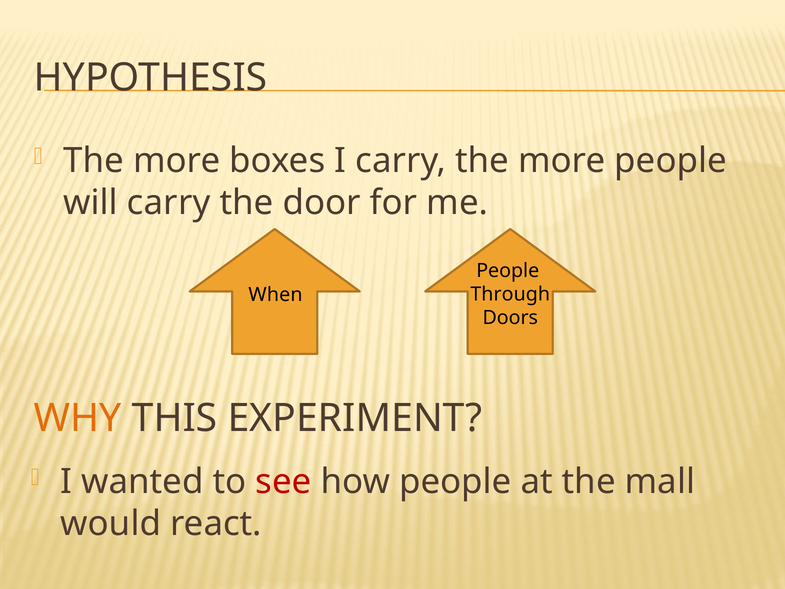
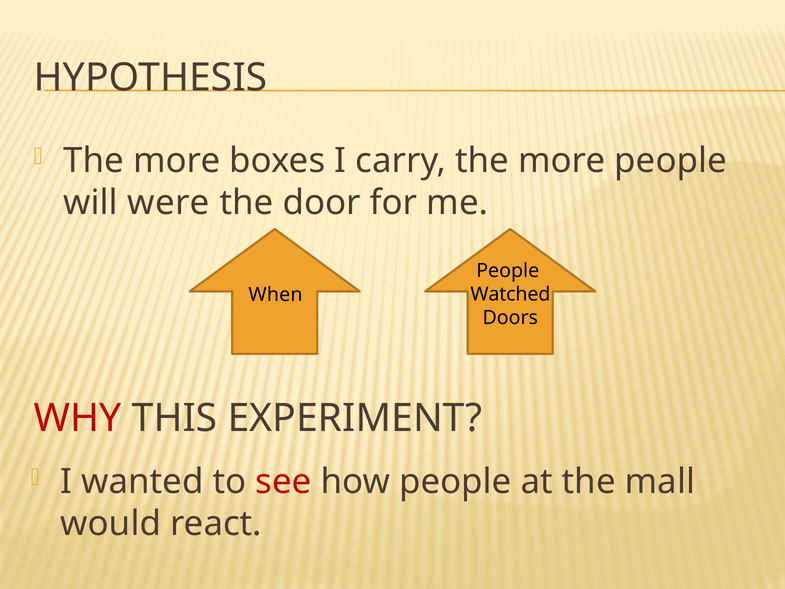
will carry: carry -> were (169, 203)
Through: Through -> Watched (510, 294)
WHY colour: orange -> red (78, 418)
